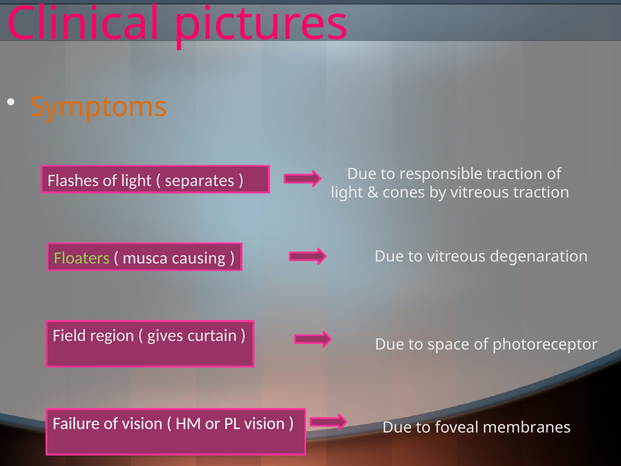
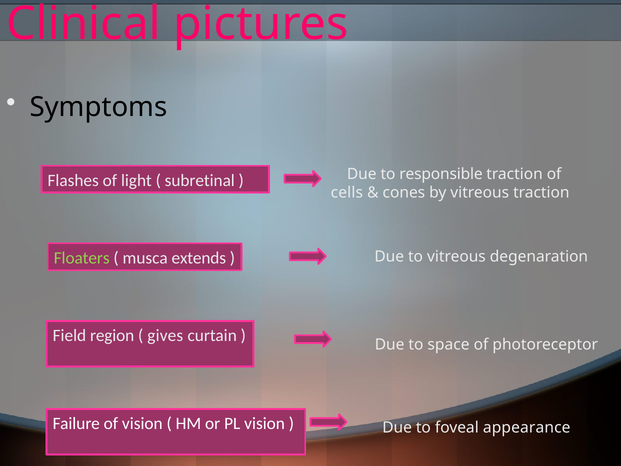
Symptoms colour: orange -> black (98, 107)
separates: separates -> subretinal (200, 180)
light: light -> cells (347, 192)
causing: causing -> extends (199, 258)
membranes: membranes -> appearance (527, 427)
